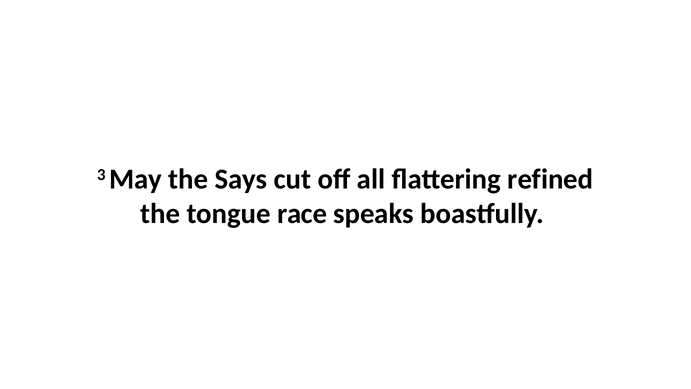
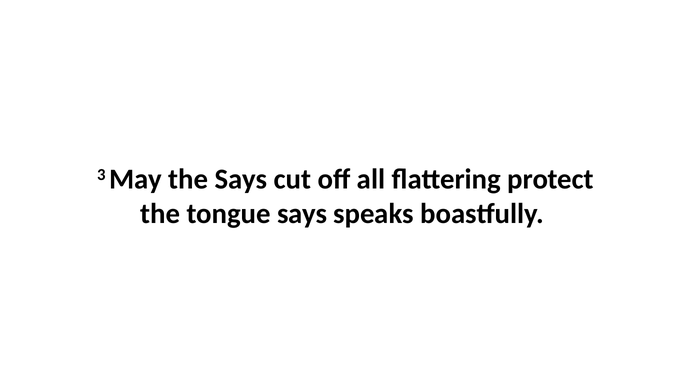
refined: refined -> protect (550, 179)
tongue race: race -> says (302, 214)
